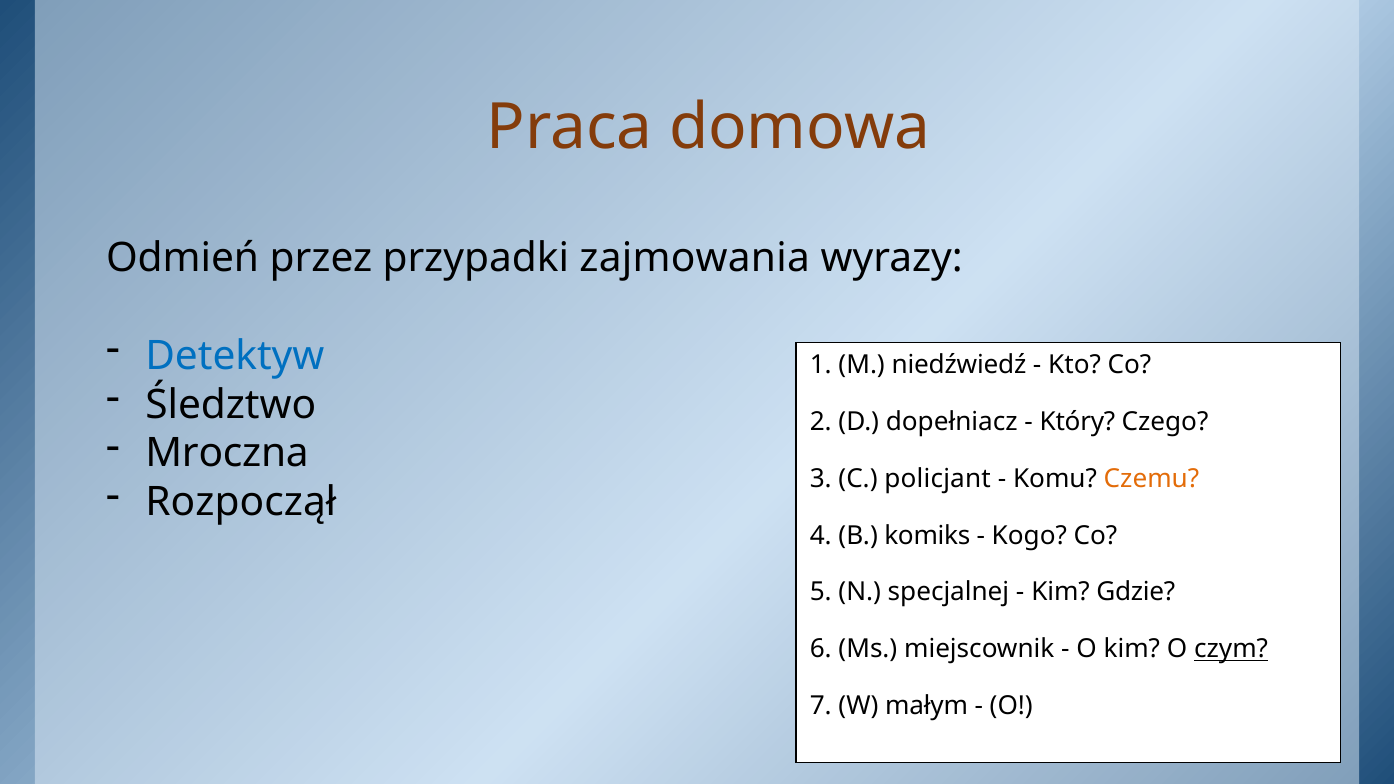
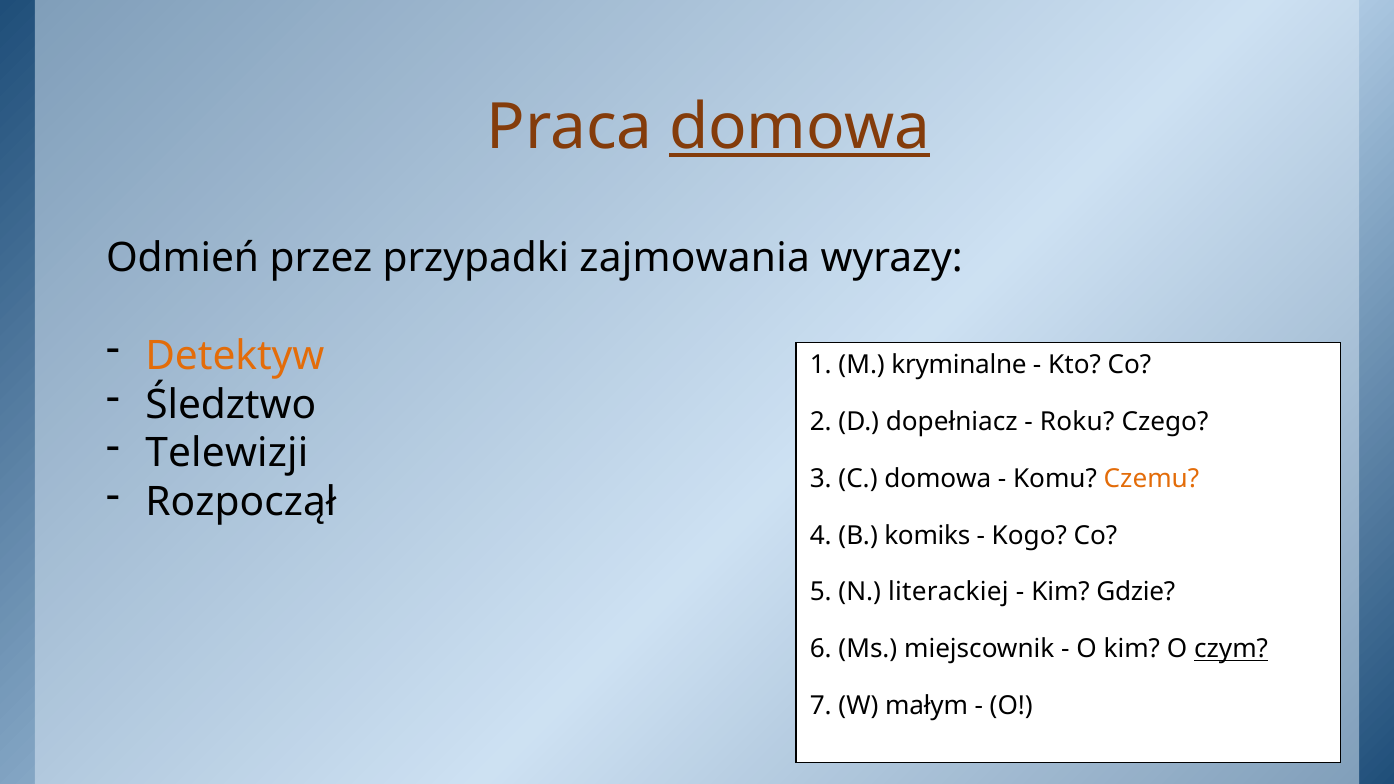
domowa underline: none -> present (800, 127)
Detektyw colour: blue -> orange (235, 356)
niedźwiedź: niedźwiedź -> kryminalne (959, 365)
Który: Który -> Roku (1077, 422)
Mroczna: Mroczna -> Telewizji (227, 454)
C policjant: policjant -> domowa (938, 479)
specjalnej: specjalnej -> literackiej (948, 593)
